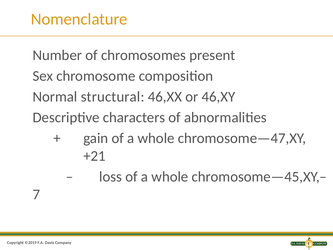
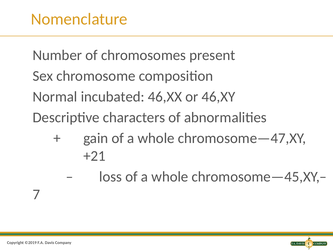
structural: structural -> incubated (113, 97)
